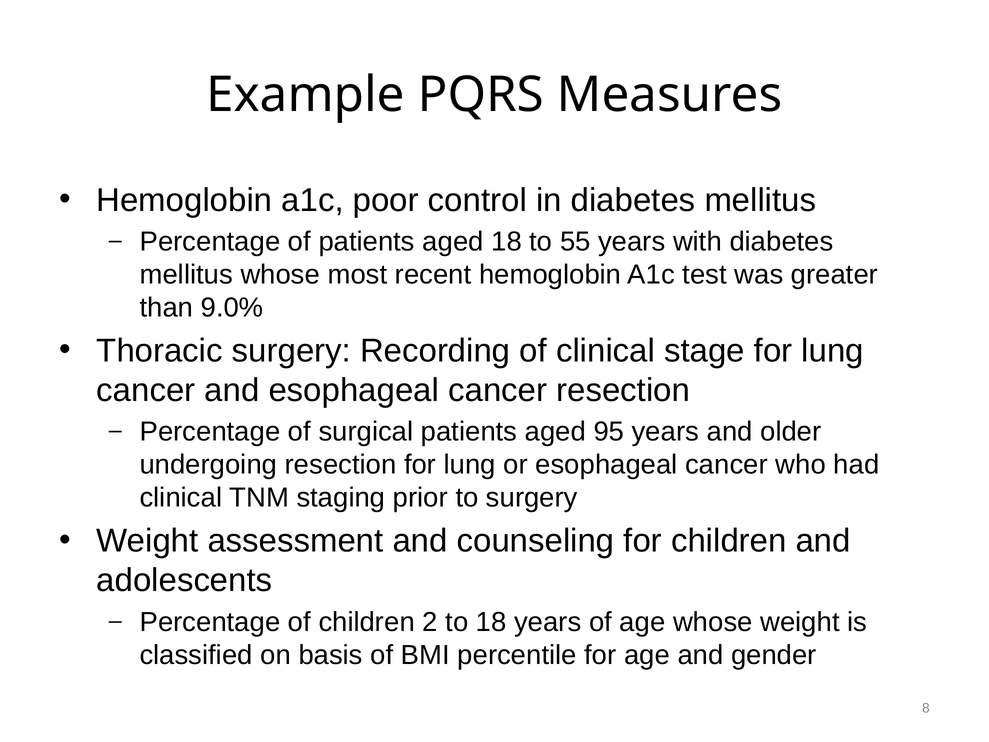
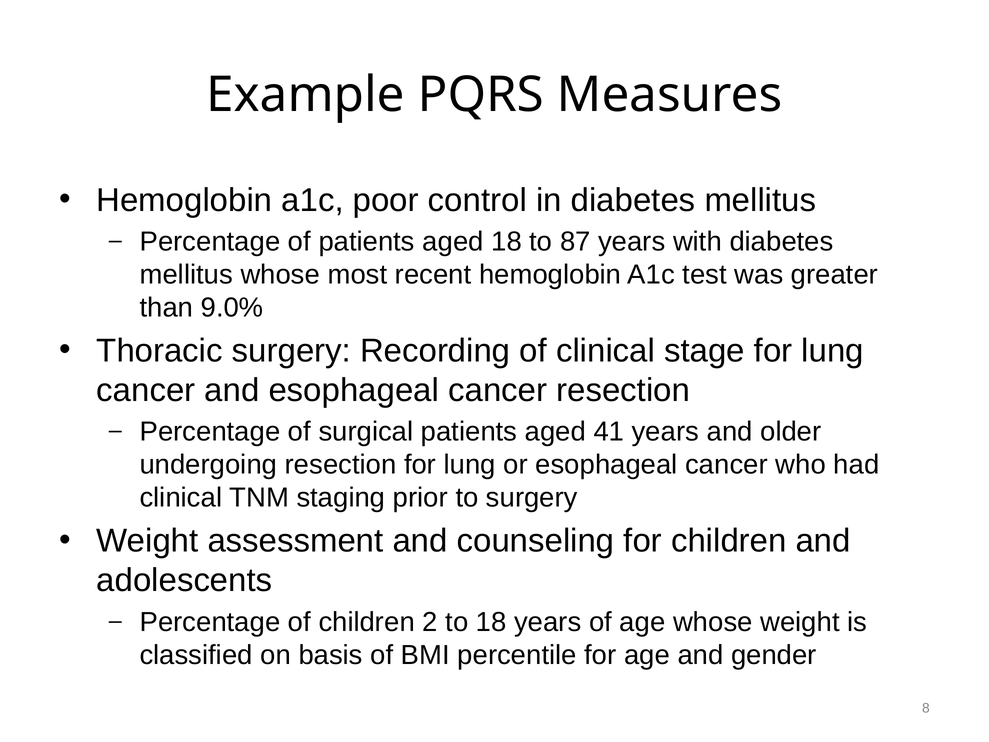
55: 55 -> 87 (575, 241)
95: 95 -> 41 (609, 432)
